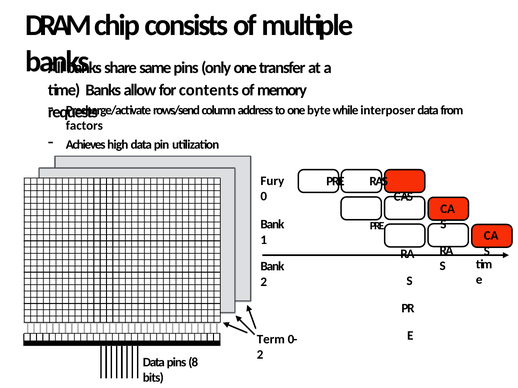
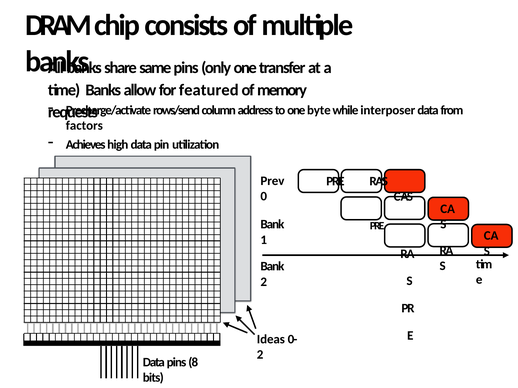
contents: contents -> featured (209, 90)
Fury: Fury -> Prev (272, 181)
Term: Term -> Ideas (271, 340)
